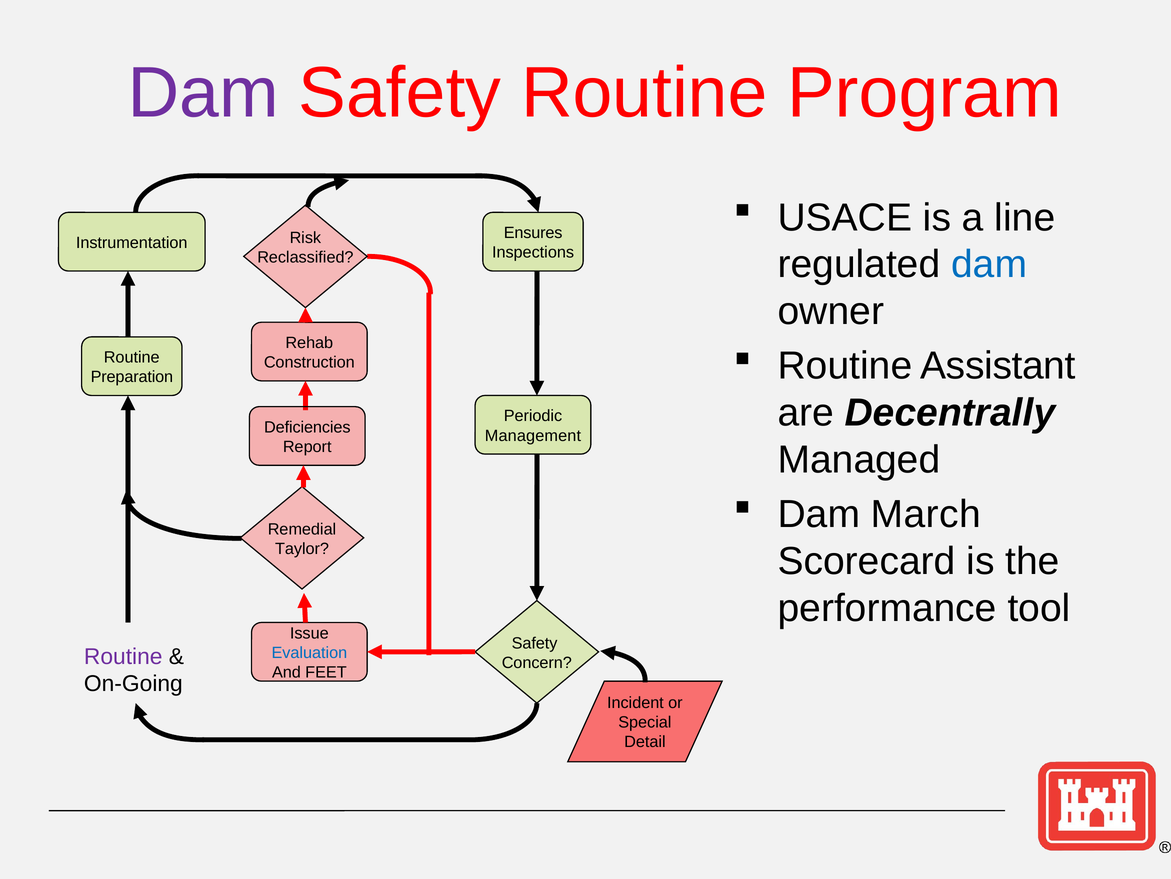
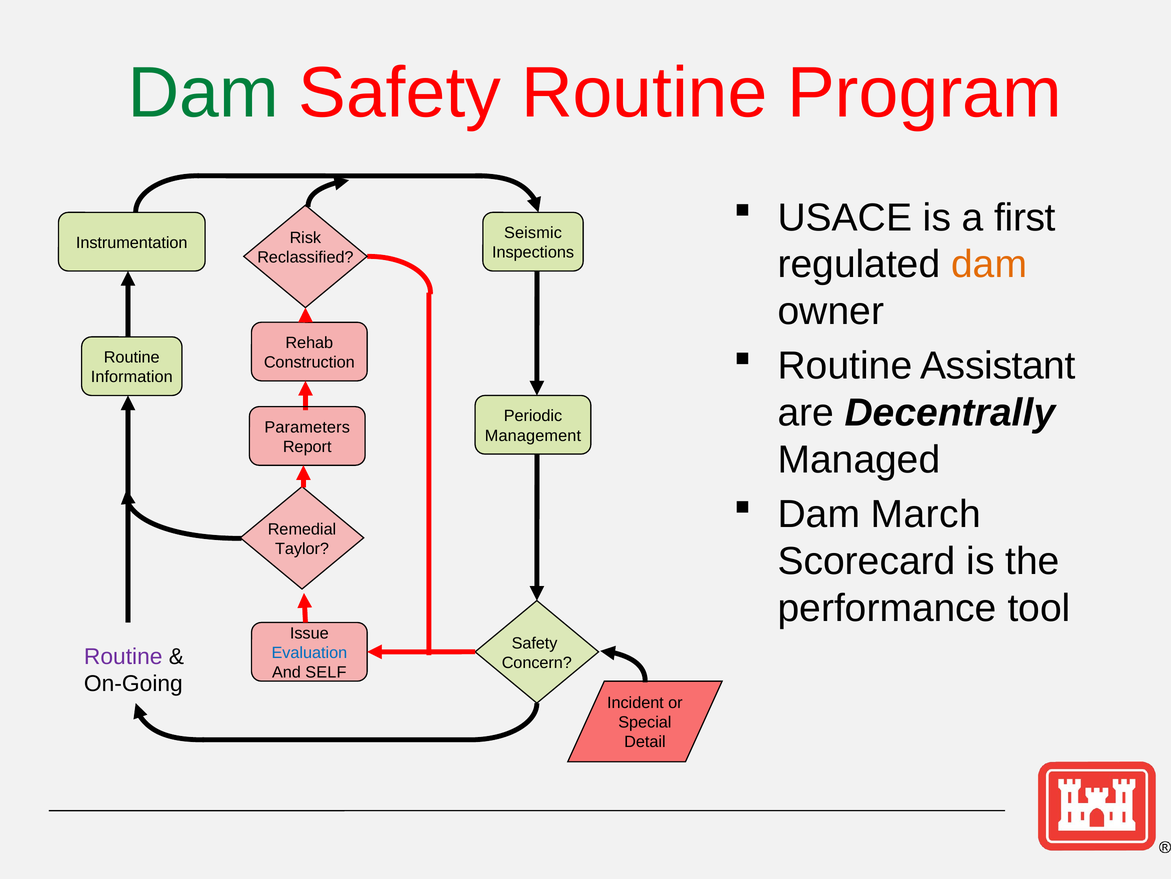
Dam colour: purple -> green (203, 93)
line: line -> first (1025, 217)
Ensures: Ensures -> Seismic (533, 233)
dam colour: blue -> orange (989, 264)
Preparation: Preparation -> Information (132, 377)
Deficiencies: Deficiencies -> Parameters (307, 427)
FEET: FEET -> SELF (326, 672)
